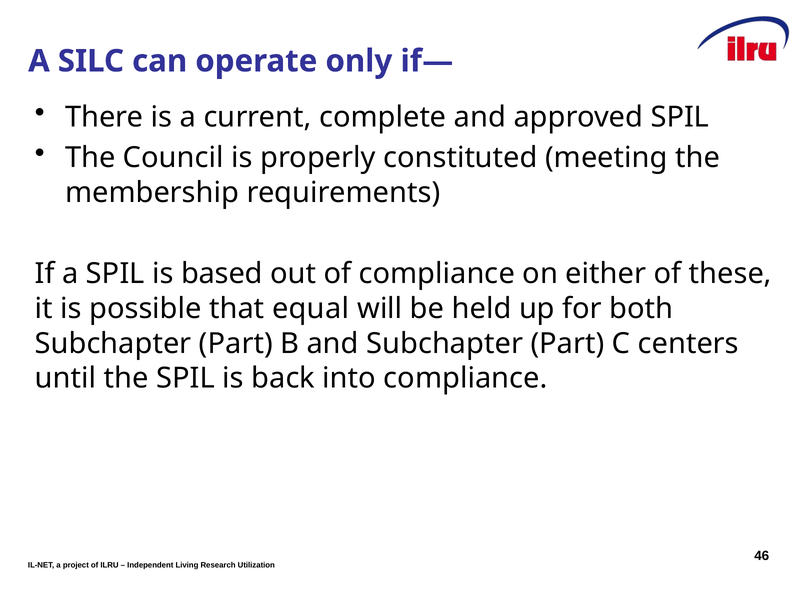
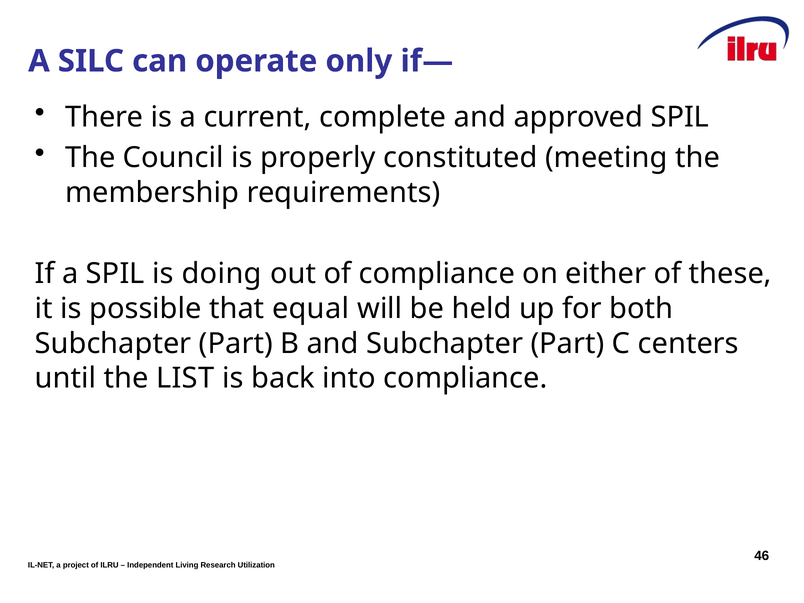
based: based -> doing (222, 274)
the SPIL: SPIL -> LIST (185, 378)
